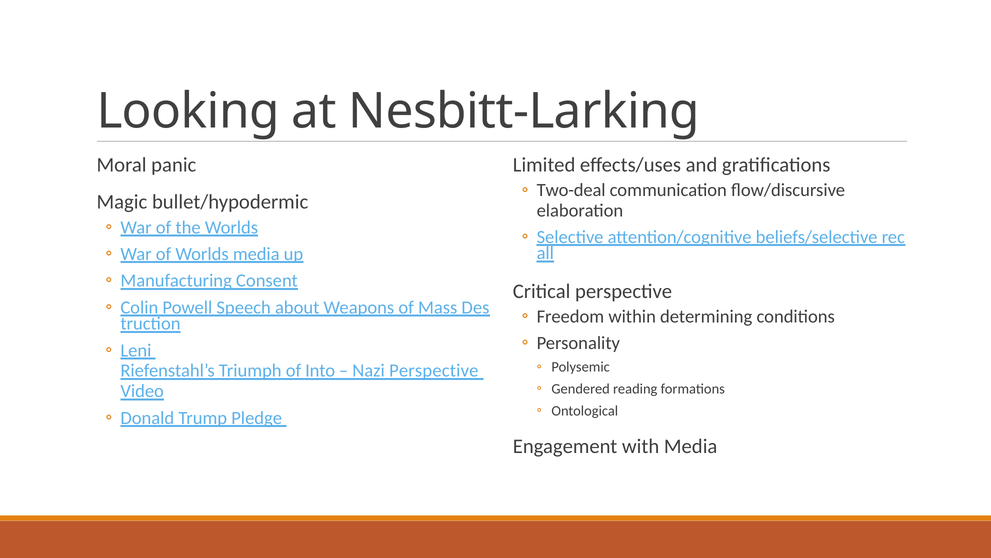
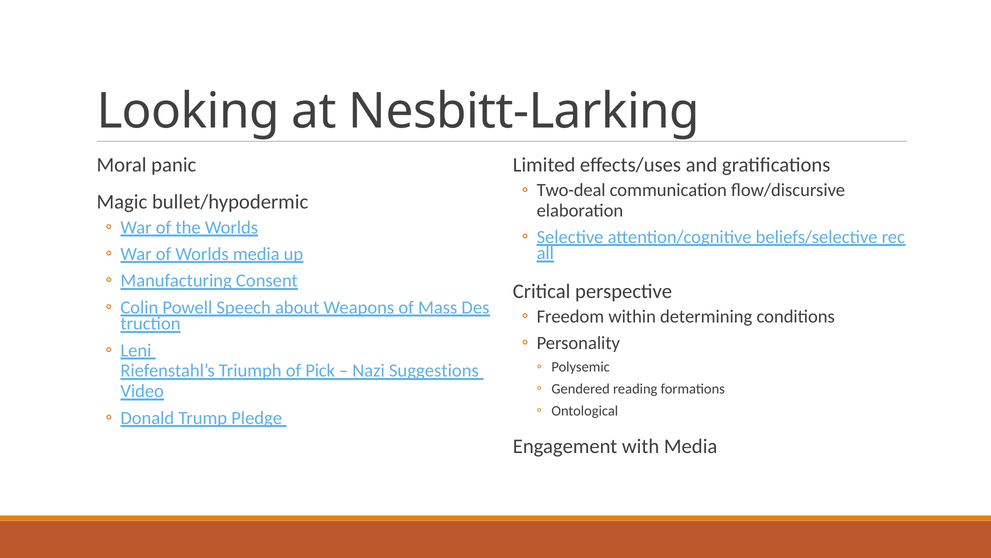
Into: Into -> Pick (320, 370)
Nazi Perspective: Perspective -> Suggestions (434, 370)
